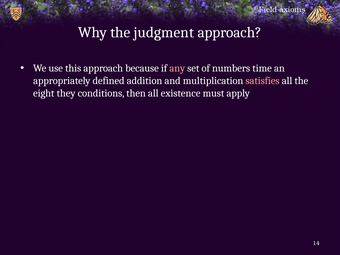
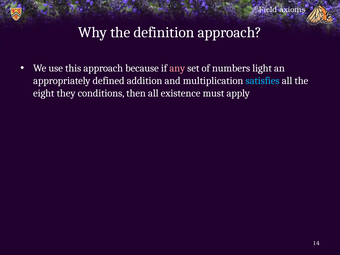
judgment: judgment -> definition (164, 33)
time: time -> light (262, 68)
satisfies colour: pink -> light blue (263, 81)
